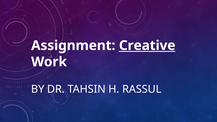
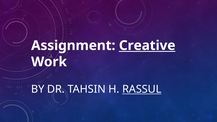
RASSUL underline: none -> present (142, 89)
